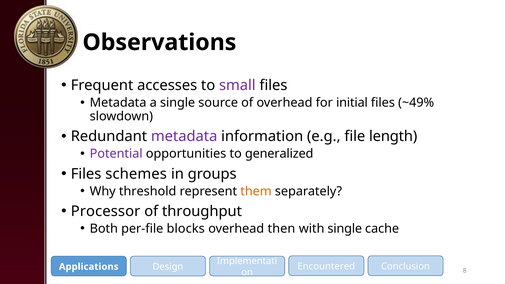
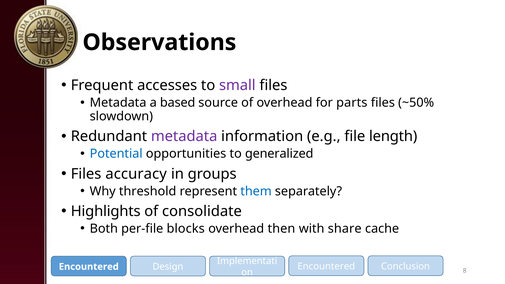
a single: single -> based (178, 103)
initial: initial -> parts (352, 103)
~49%: ~49% -> ~50% (416, 103)
Potential colour: purple -> blue (116, 154)
schemes: schemes -> accuracy (136, 174)
them colour: orange -> blue (256, 191)
Processor: Processor -> Highlights (106, 211)
throughput: throughput -> consolidate (202, 211)
with single: single -> share (345, 229)
Applications: Applications -> Encountered (89, 267)
